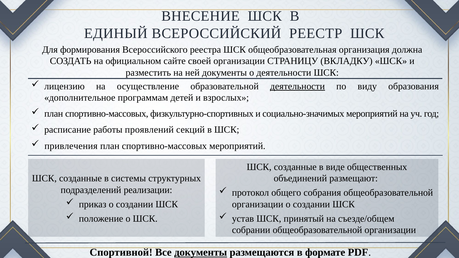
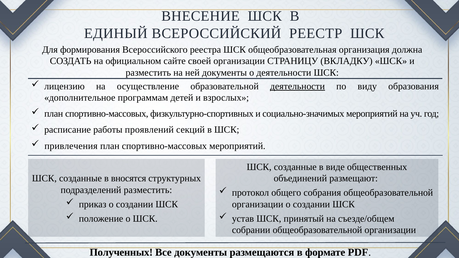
системы: системы -> вносятся (129, 179)
подразделений реализации: реализации -> разместить (148, 190)
Спортивной: Спортивной -> Полученных (121, 253)
документы underline: present -> none (201, 253)
